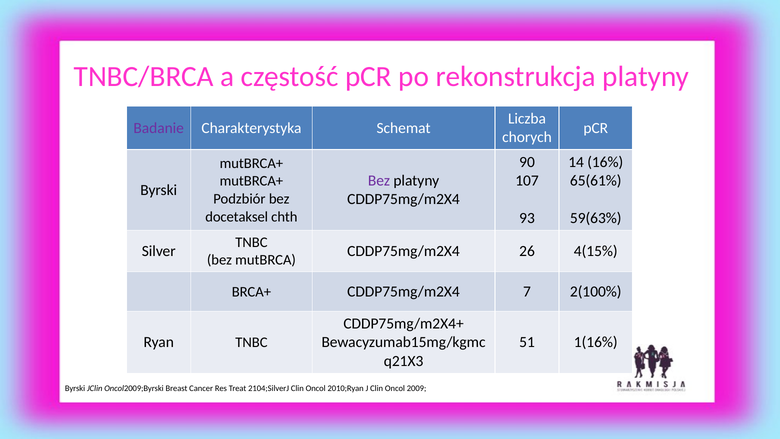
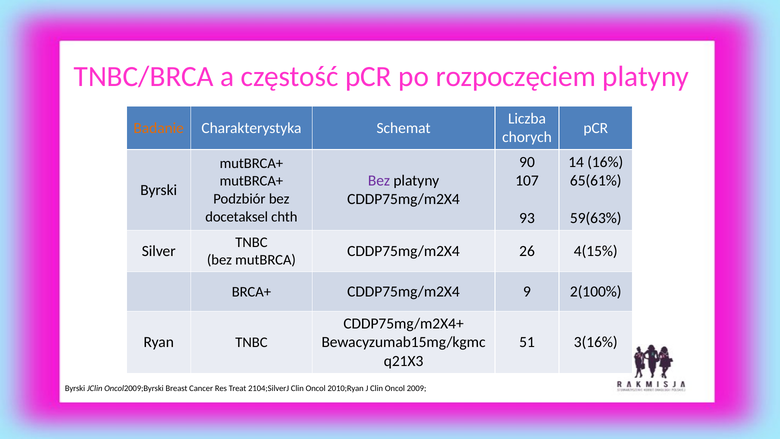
rekonstrukcja: rekonstrukcja -> rozpoczęciem (516, 77)
Badanie colour: purple -> orange (159, 128)
7: 7 -> 9 (527, 292)
1(16%: 1(16% -> 3(16% (596, 342)
